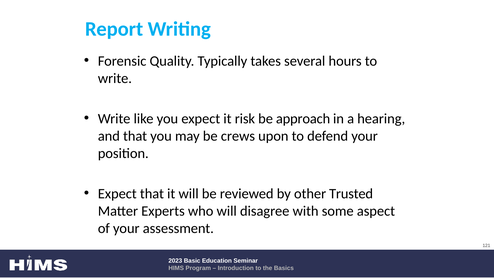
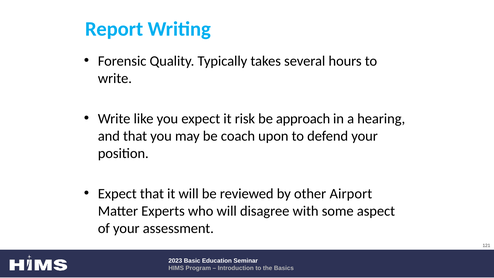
crews: crews -> coach (238, 136)
Trusted: Trusted -> Airport (351, 194)
